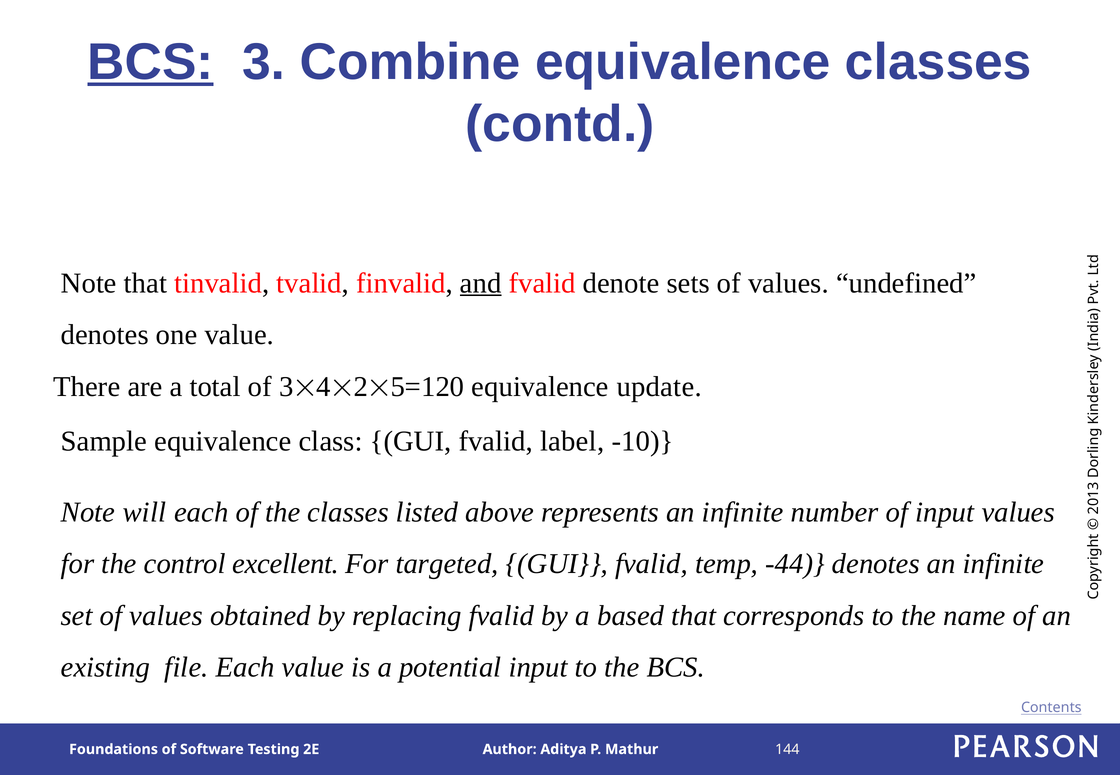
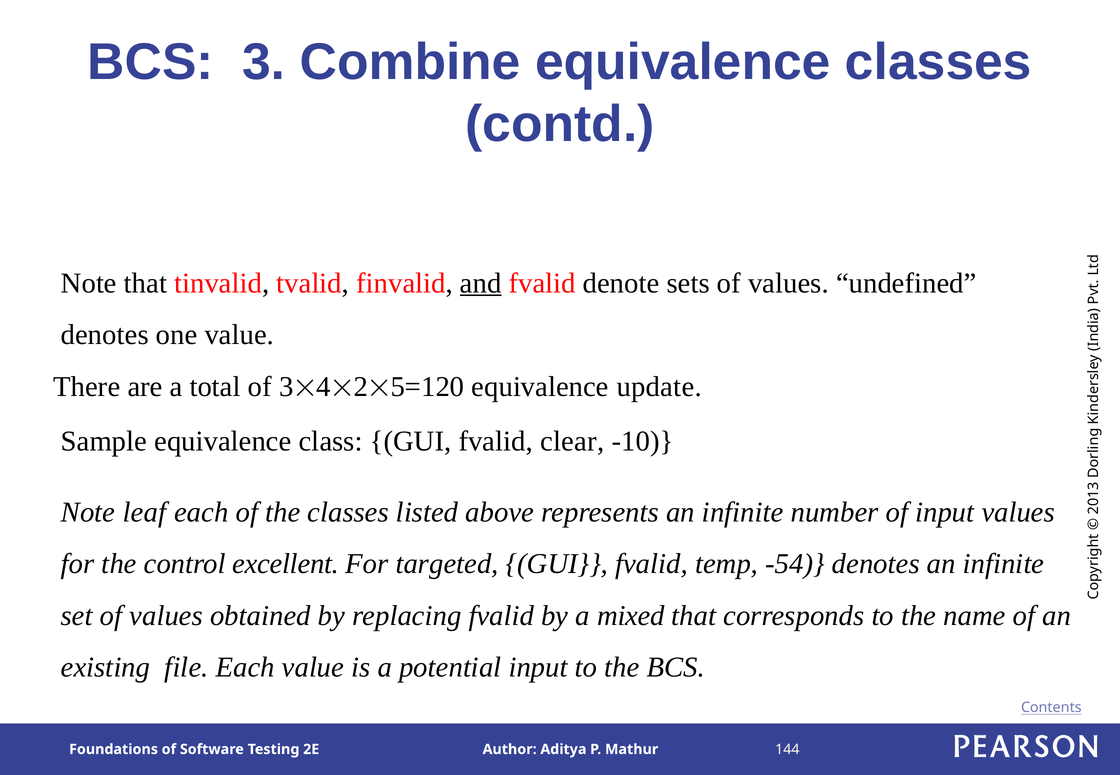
BCS underline: present -> none (151, 62)
label: label -> clear (572, 441)
will: will -> leaf (145, 513)
-44: -44 -> -54 (795, 564)
based: based -> mixed (631, 616)
